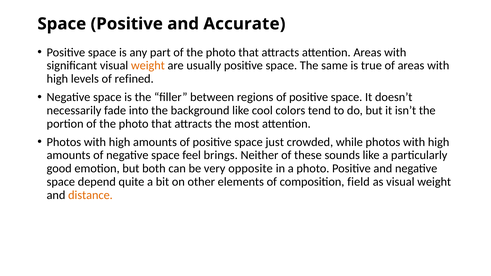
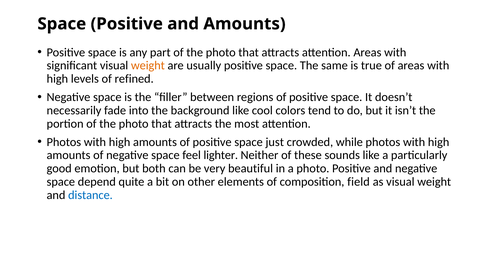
and Accurate: Accurate -> Amounts (244, 24)
brings: brings -> lighter (221, 155)
opposite: opposite -> beautiful (251, 169)
distance colour: orange -> blue (90, 195)
